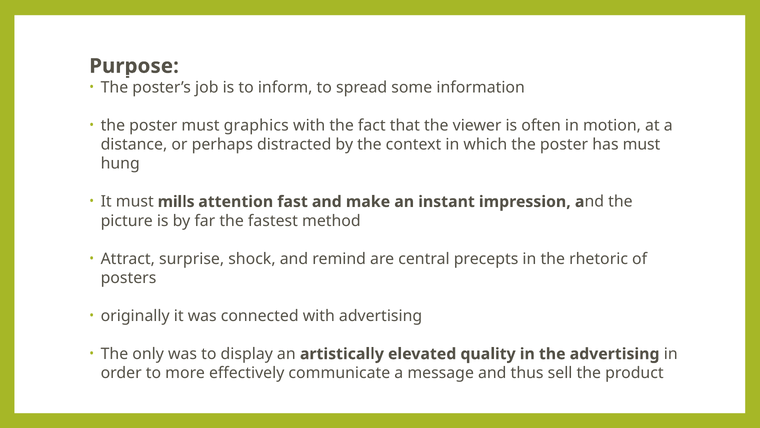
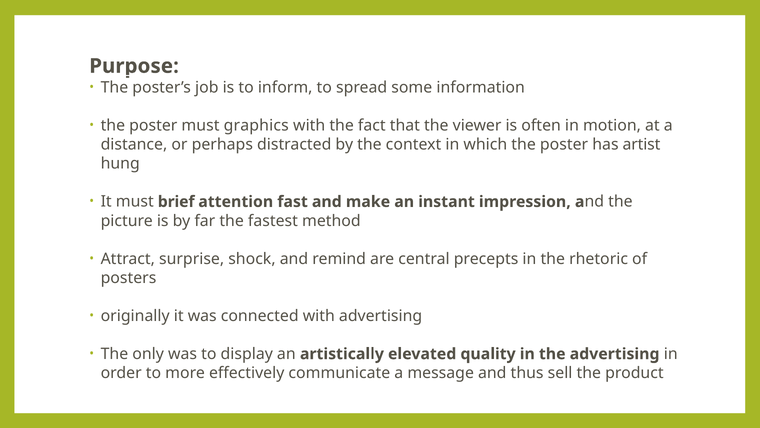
has must: must -> artist (641, 144)
mills: mills -> brief (176, 202)
